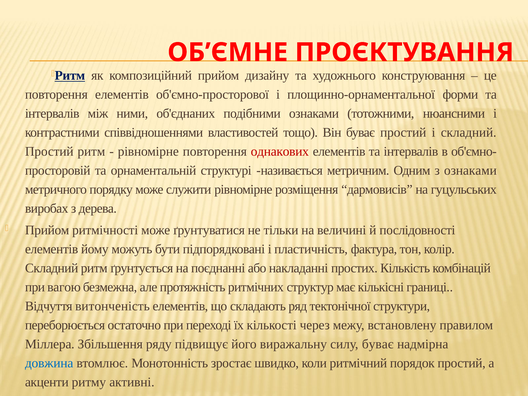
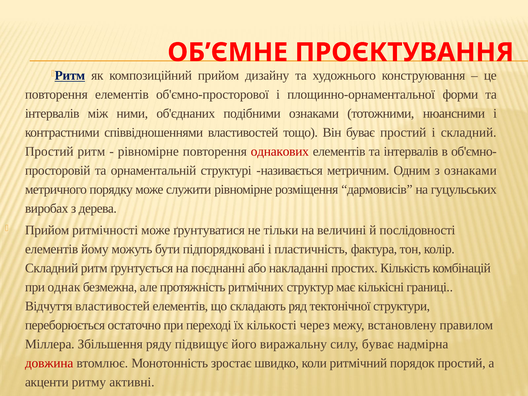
вагою: вагою -> однак (64, 287)
Відчуття витонченість: витонченість -> властивостей (113, 306)
довжина colour: blue -> red (49, 363)
